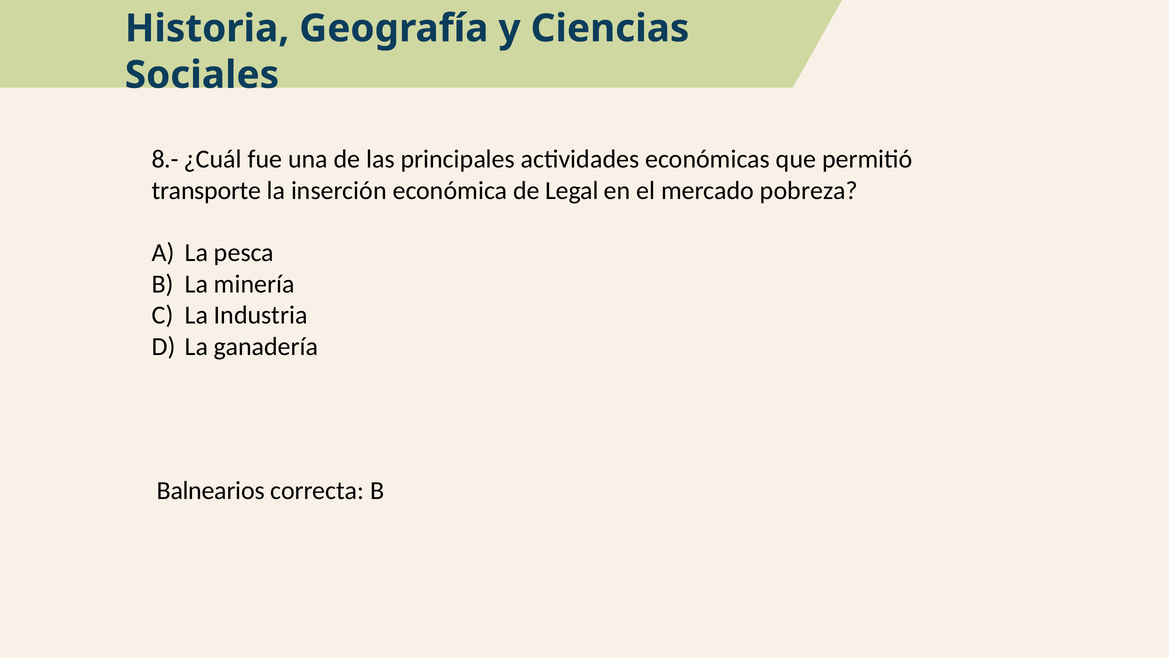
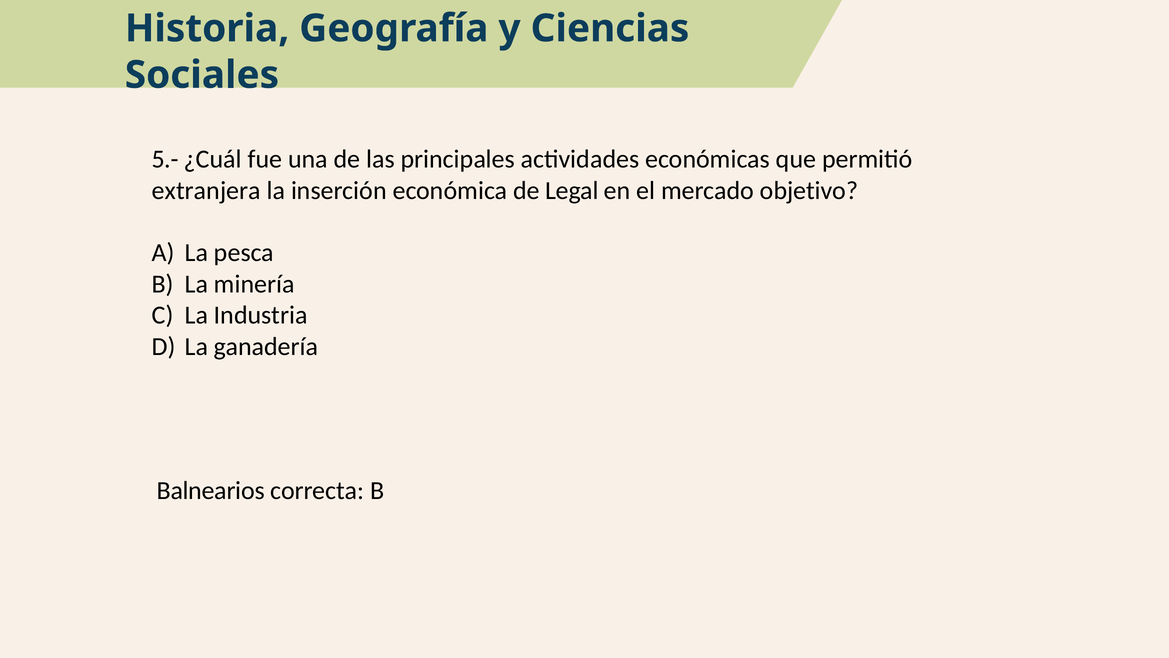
8.-: 8.- -> 5.- (165, 159)
transporte: transporte -> extranjera (206, 190)
pobreza: pobreza -> objetivo (809, 190)
